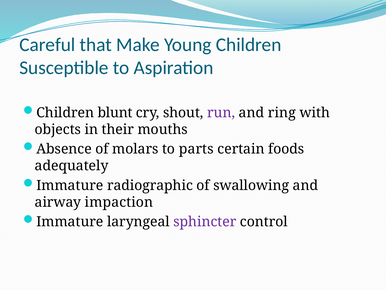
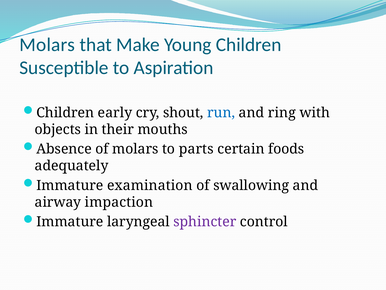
Careful: Careful -> Molars (47, 45)
blunt: blunt -> early (115, 113)
run colour: purple -> blue (221, 113)
radiographic: radiographic -> examination (150, 185)
